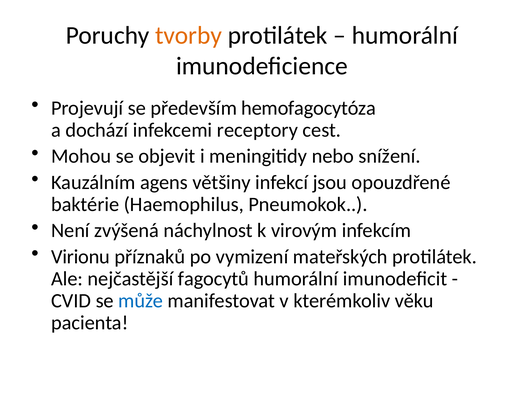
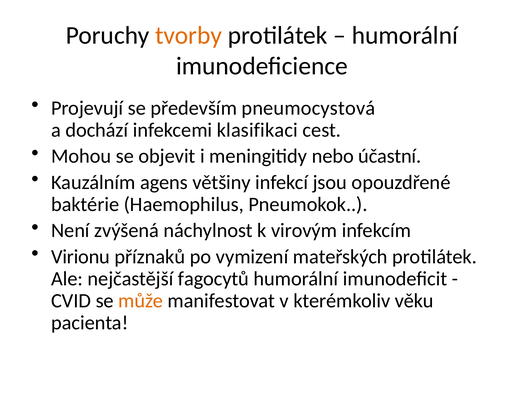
hemofagocytóza: hemofagocytóza -> pneumocystová (308, 108)
receptory: receptory -> klasifikaci (257, 130)
snížení: snížení -> účastní (390, 156)
může colour: blue -> orange (141, 301)
